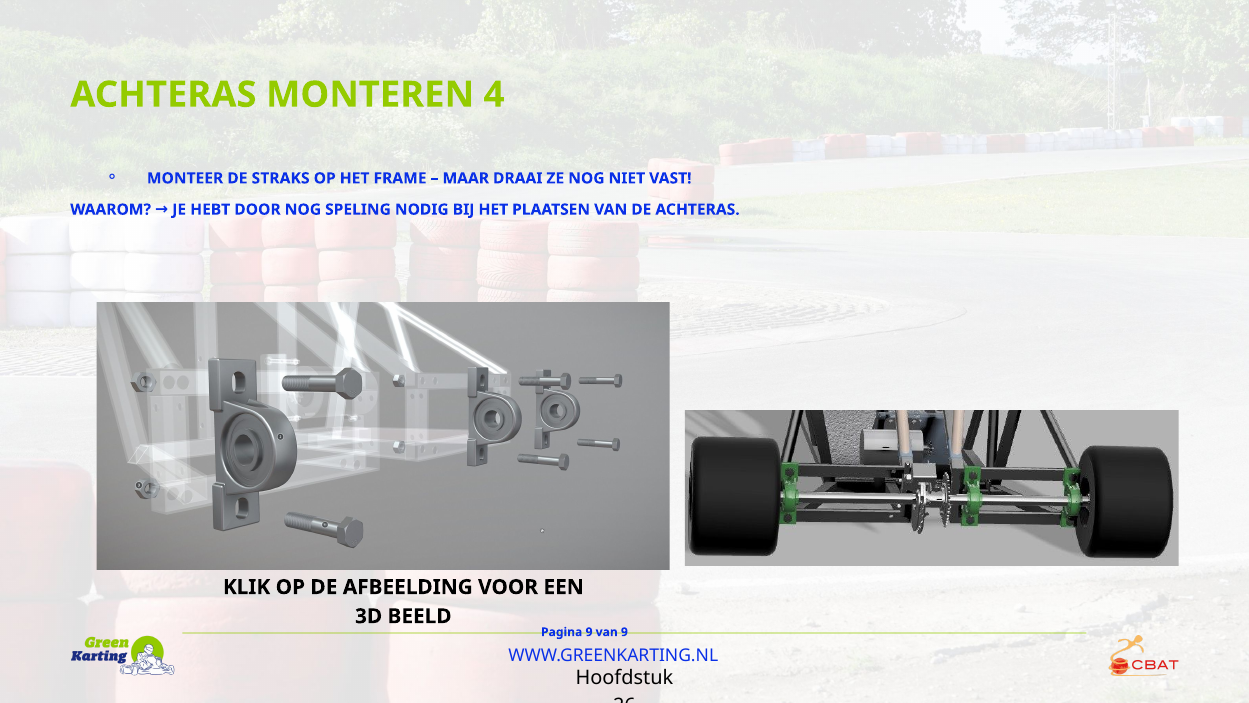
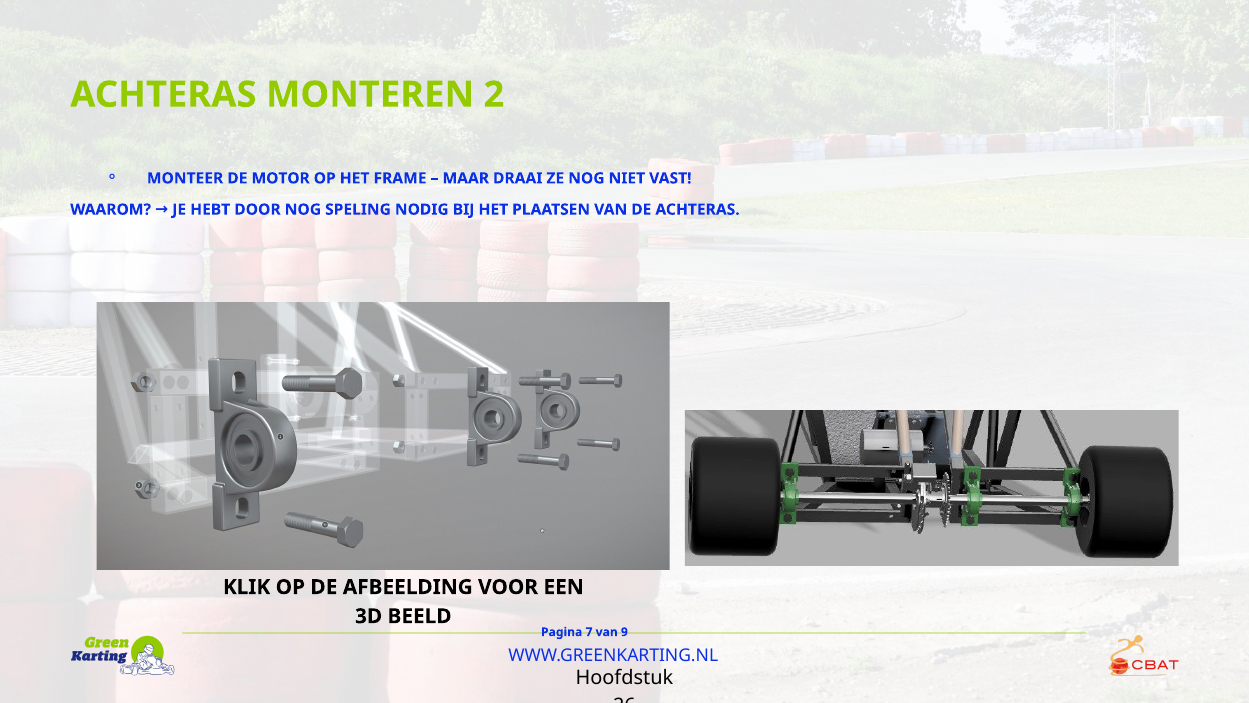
4: 4 -> 2 (494, 95)
STRAKS: STRAKS -> MOTOR (281, 178)
Pagina 9: 9 -> 7 (589, 632)
